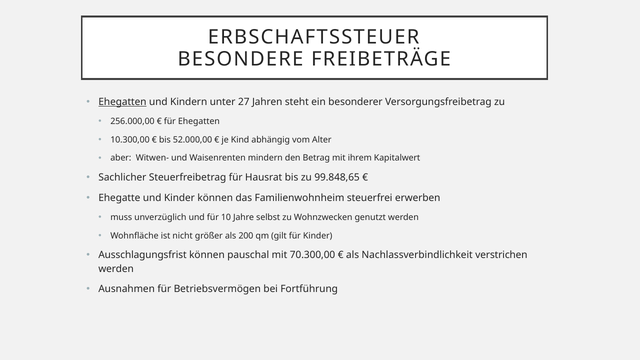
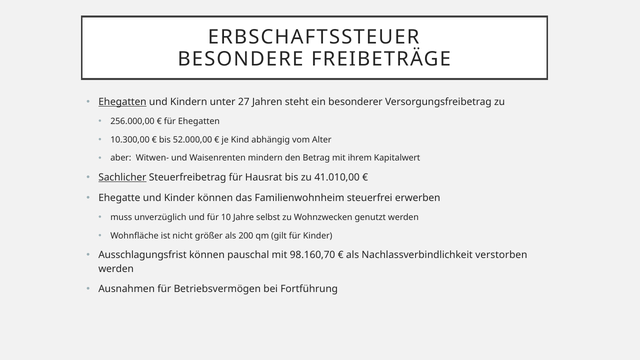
Sachlicher underline: none -> present (122, 178)
99.848,65: 99.848,65 -> 41.010,00 (337, 178)
70.300,00: 70.300,00 -> 98.160,70 (313, 255)
verstrichen: verstrichen -> verstorben (501, 255)
